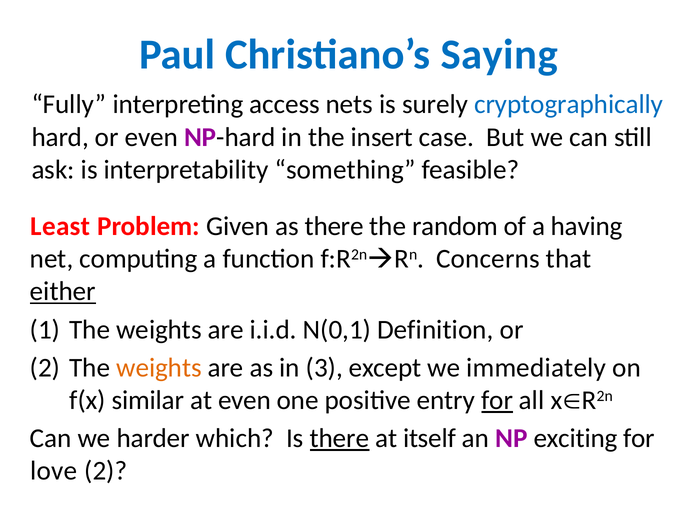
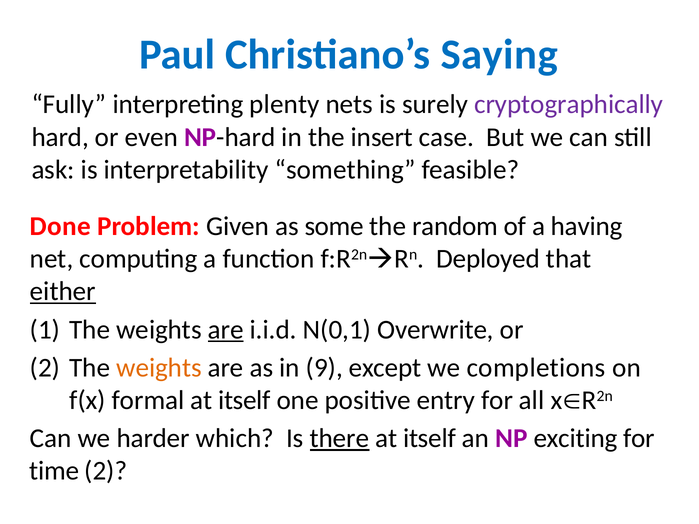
access: access -> plenty (284, 104)
cryptographically colour: blue -> purple (569, 104)
Least: Least -> Done (60, 226)
as there: there -> some (334, 226)
Concerns: Concerns -> Deployed (488, 259)
are underline: none -> present (226, 330)
Definition: Definition -> Overwrite (435, 330)
3: 3 -> 9 (324, 368)
immediately: immediately -> completions (536, 368)
similar: similar -> formal (148, 400)
even: even -> itself (244, 400)
for underline: present -> none (497, 400)
love: love -> time (54, 471)
